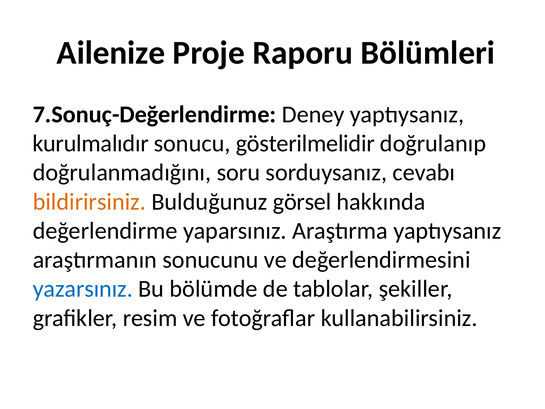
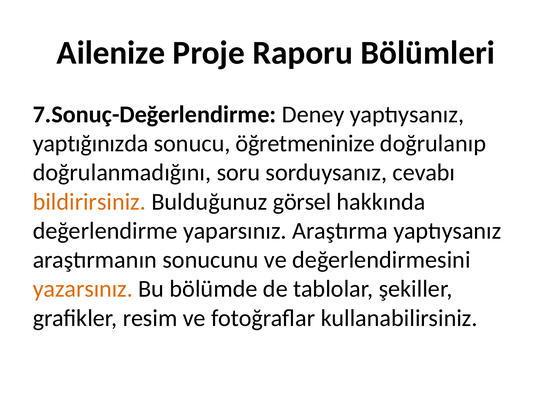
kurulmalıdır: kurulmalıdır -> yaptığınızda (91, 143)
gösterilmelidir: gösterilmelidir -> öğretmeninize (305, 143)
yazarsınız colour: blue -> orange (83, 289)
